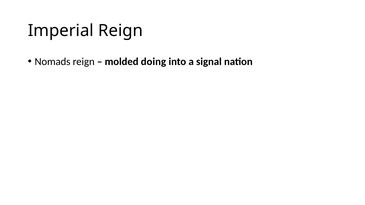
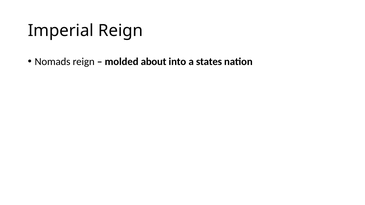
doing: doing -> about (154, 62)
signal: signal -> states (209, 62)
